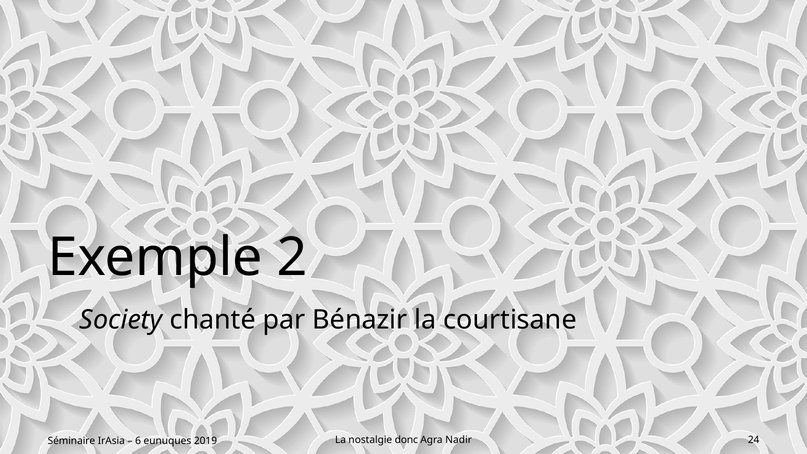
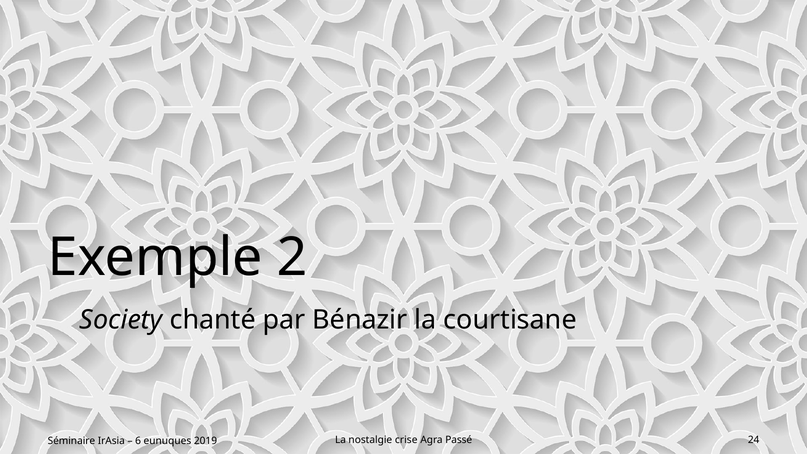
donc: donc -> crise (406, 440)
Nadir: Nadir -> Passé (459, 440)
